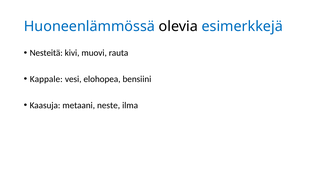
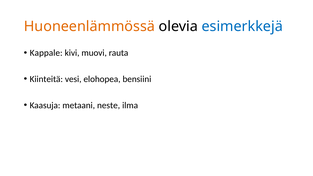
Huoneenlämmössä colour: blue -> orange (89, 26)
Nesteitä: Nesteitä -> Kappale (46, 53)
Kappale: Kappale -> Kiinteitä (46, 79)
